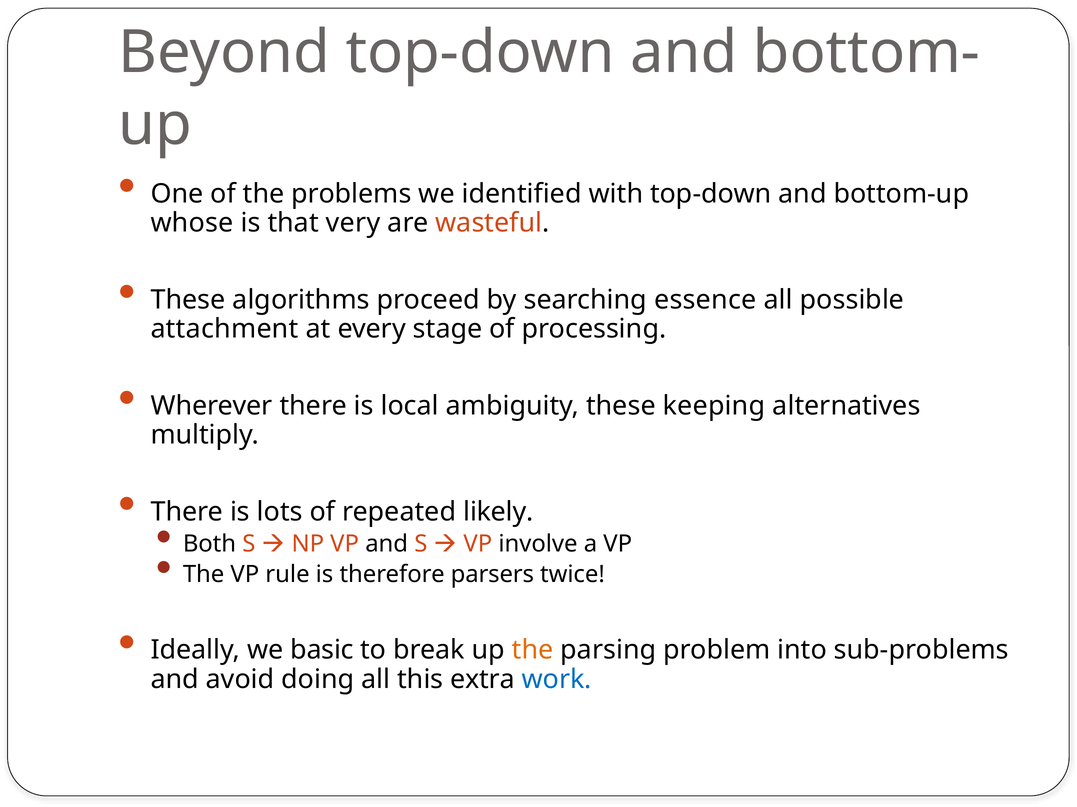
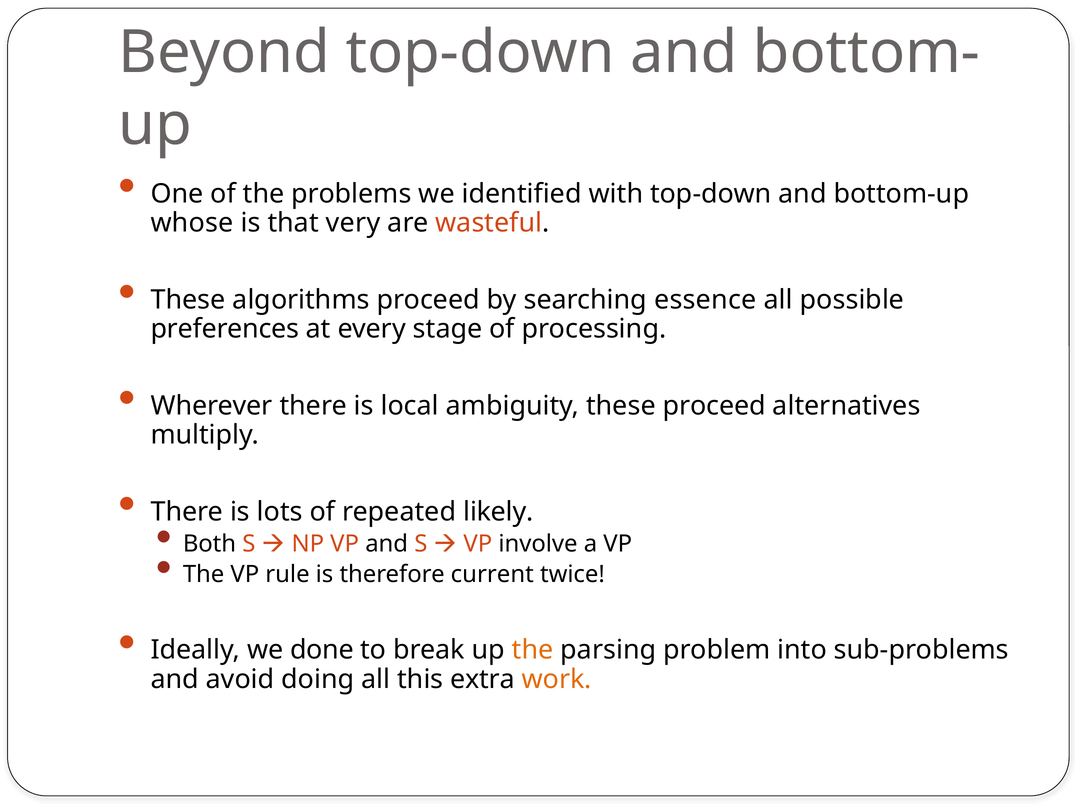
attachment: attachment -> preferences (225, 329)
these keeping: keeping -> proceed (714, 406)
parsers: parsers -> current (492, 575)
basic: basic -> done (322, 651)
work colour: blue -> orange (557, 680)
